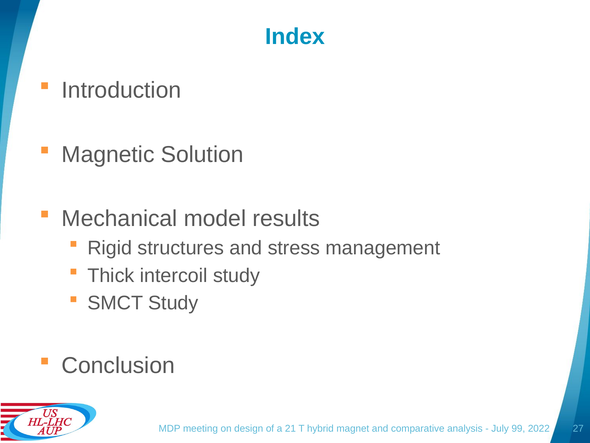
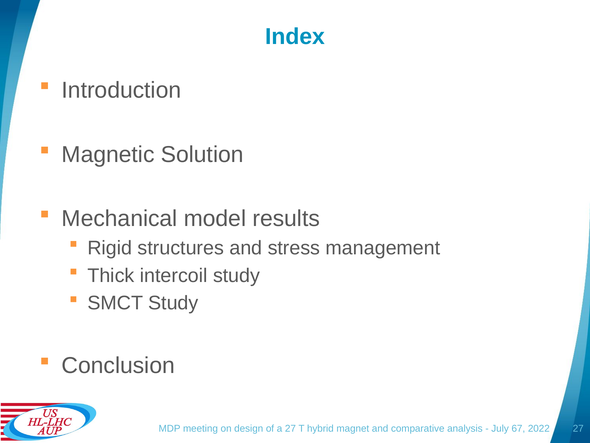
a 21: 21 -> 27 (290, 428)
99: 99 -> 67 (518, 428)
